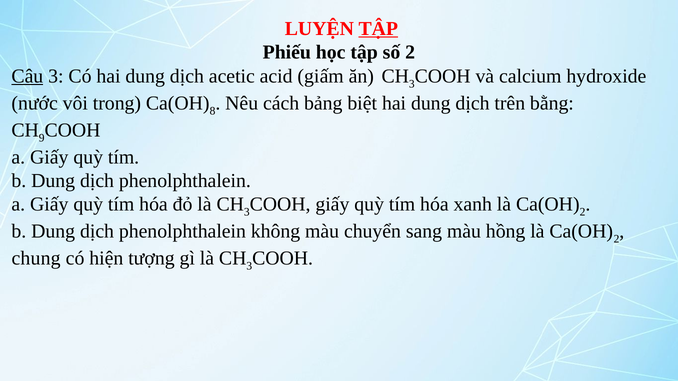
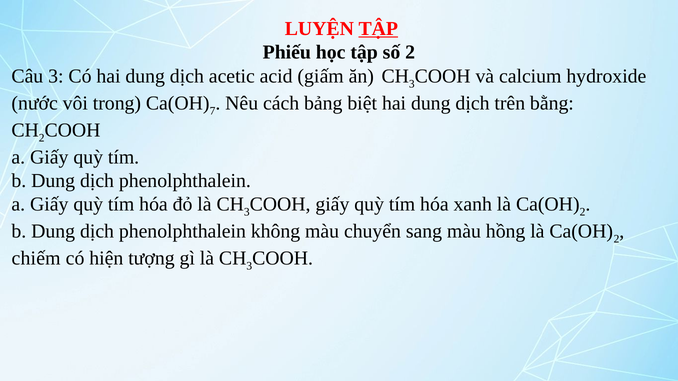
Câu underline: present -> none (27, 76)
8: 8 -> 7 (213, 111)
9: 9 -> 2 (42, 138)
chung: chung -> chiếm (36, 259)
